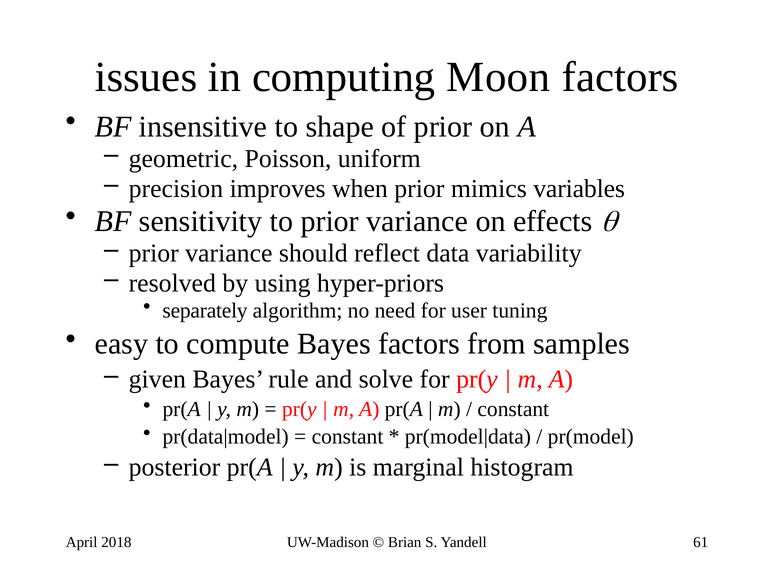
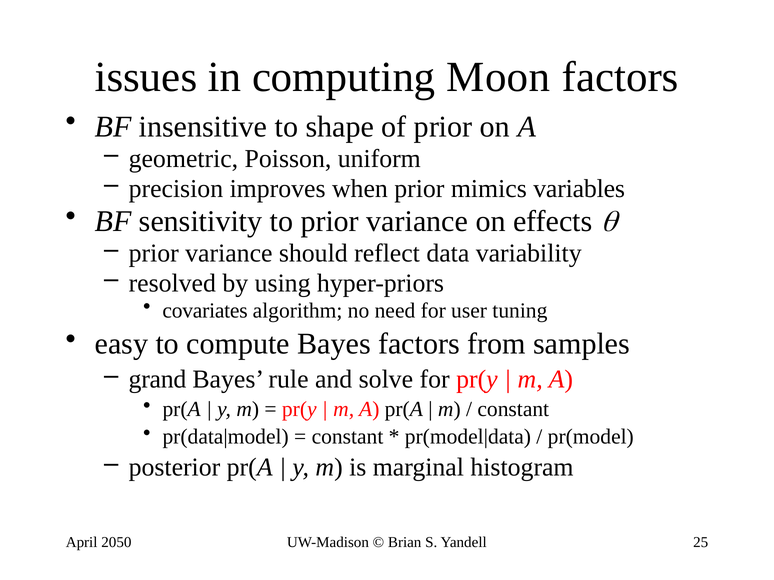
separately: separately -> covariates (205, 311)
given: given -> grand (157, 380)
2018: 2018 -> 2050 (116, 543)
61: 61 -> 25 (701, 543)
